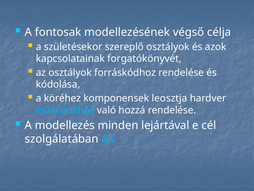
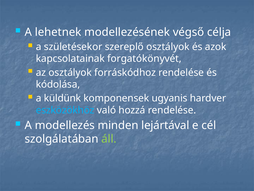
fontosak: fontosak -> lehetnek (58, 32)
köréhez: köréhez -> küldünk (62, 98)
leosztja: leosztja -> ugyanis (170, 98)
áll colour: light blue -> light green (109, 139)
